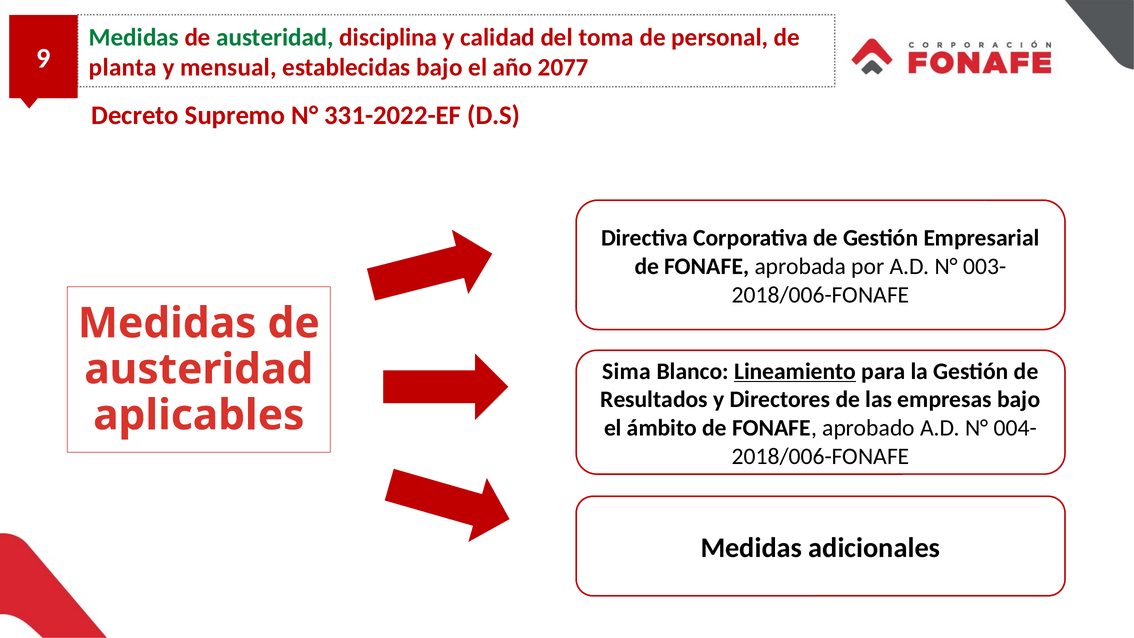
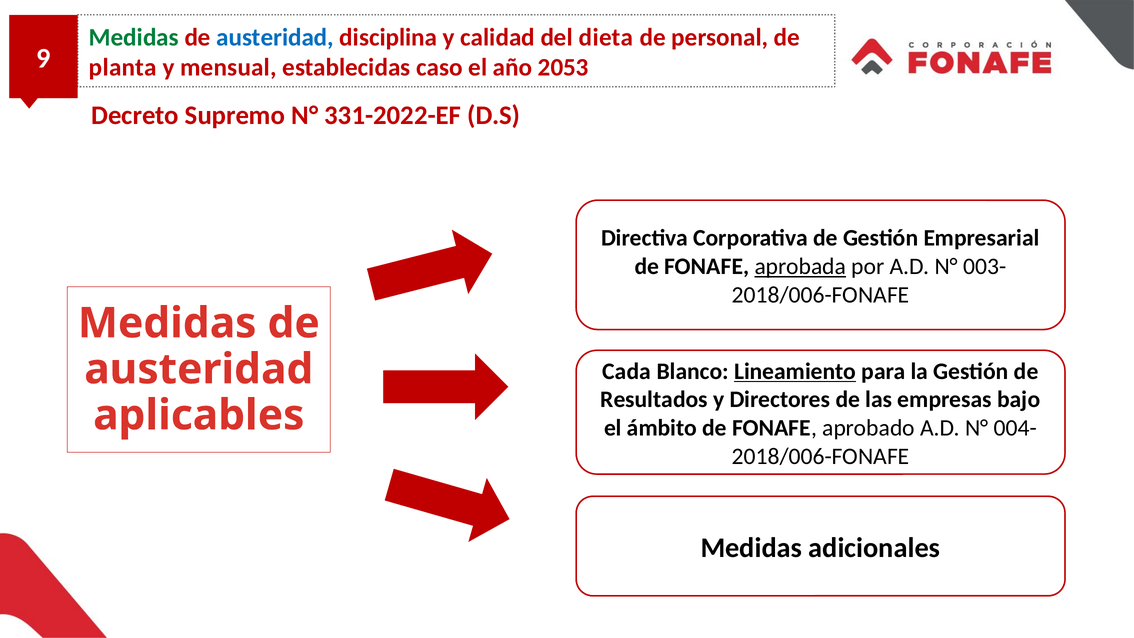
austeridad colour: green -> blue (275, 37)
toma: toma -> dieta (606, 37)
establecidas bajo: bajo -> caso (439, 68)
2077: 2077 -> 2053 (563, 68)
aprobada underline: none -> present (800, 266)
Sima: Sima -> Cada (627, 371)
